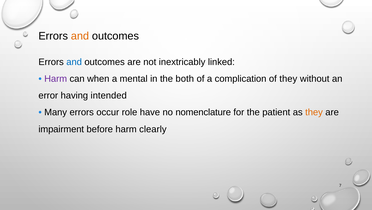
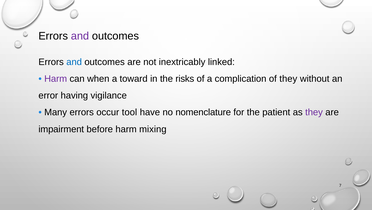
and colour: orange -> purple (80, 36)
mental: mental -> toward (134, 79)
both: both -> risks (185, 79)
intended: intended -> vigilance (109, 95)
role: role -> tool (129, 112)
they colour: orange -> purple (314, 112)
clearly: clearly -> mixing (153, 129)
